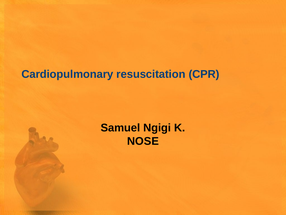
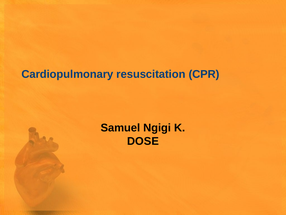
NOSE: NOSE -> DOSE (143, 141)
